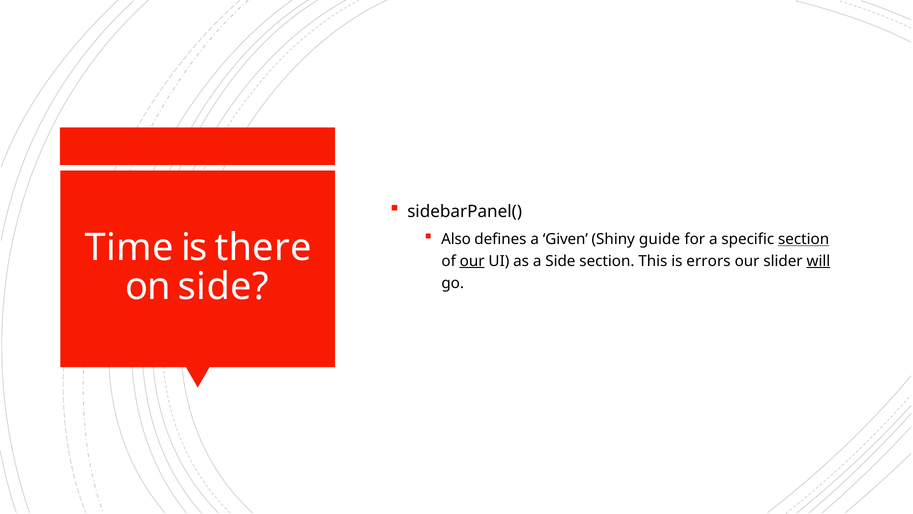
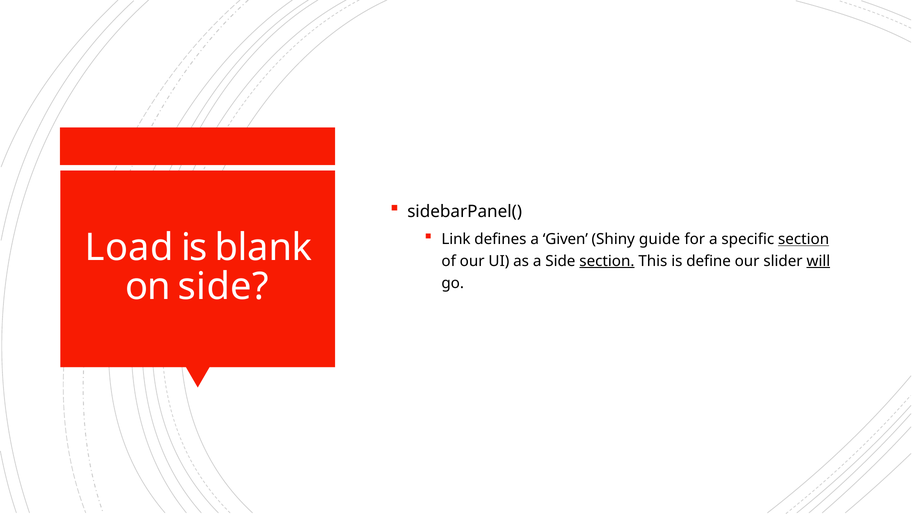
Also: Also -> Link (456, 239)
Time: Time -> Load (129, 248)
there: there -> blank (263, 248)
our underline: present -> none (472, 261)
section underline: none -> present (607, 261)
errors: errors -> define (709, 261)
